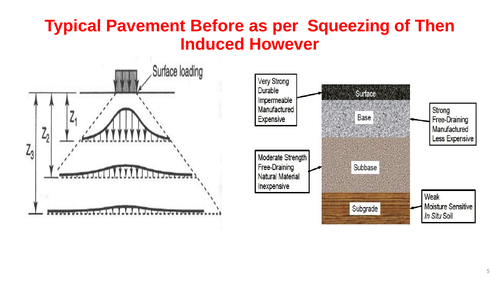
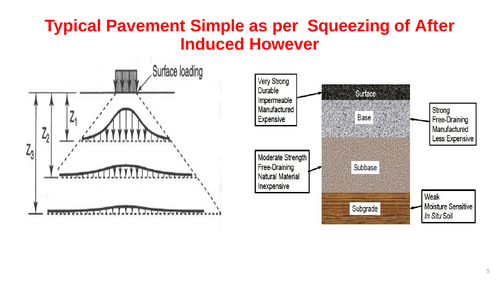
Before: Before -> Simple (217, 26)
Then: Then -> After (435, 26)
